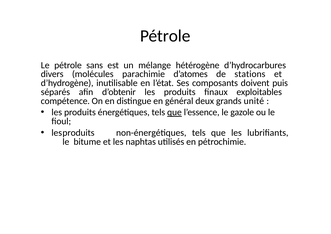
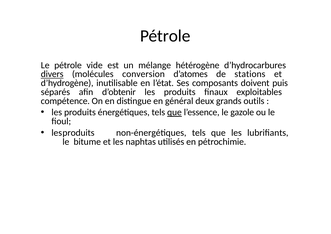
sans: sans -> vide (95, 65)
divers underline: none -> present (52, 74)
parachimie: parachimie -> conversion (144, 74)
unité: unité -> outils (254, 101)
